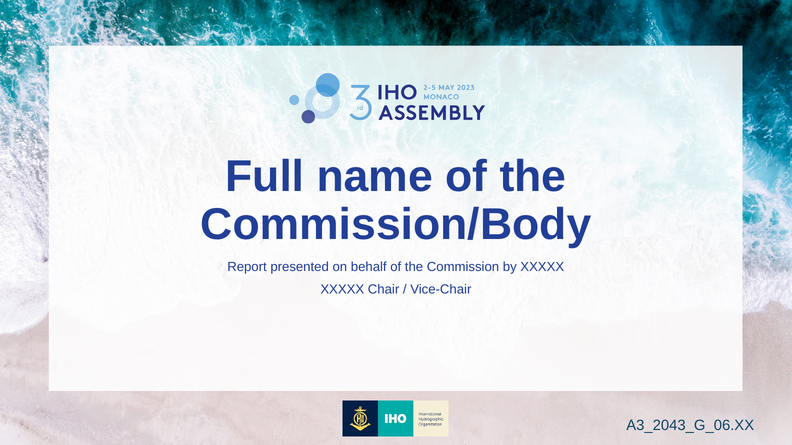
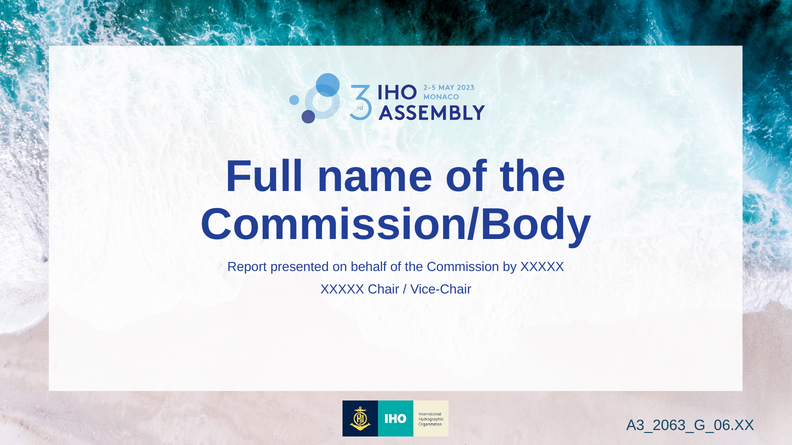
A3_2043_G_06.XX: A3_2043_G_06.XX -> A3_2063_G_06.XX (690, 426)
